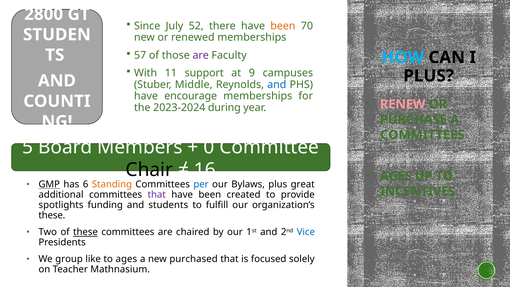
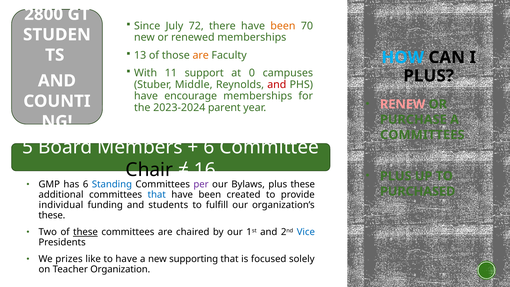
52: 52 -> 72 (196, 26)
57: 57 -> 13 (140, 55)
are colour: purple -> orange (201, 55)
9: 9 -> 0 (252, 73)
and colour: blue -> red (277, 84)
during: during -> parent (224, 107)
0: 0 -> 6 (209, 147)
AGES: AGES -> PLUS (396, 176)
GMP underline: present -> none (49, 184)
Standing colour: orange -> blue (112, 184)
per colour: blue -> purple (201, 184)
plus great: great -> these (303, 184)
INCENTIVES: INCENTIVES -> PURCHASED (418, 191)
that colour: purple -> blue (157, 195)
spotlights: spotlights -> individual (61, 205)
group: group -> prizes (69, 259)
to ages: ages -> have (126, 259)
purchased: purchased -> supporting (194, 259)
Mathnasium: Mathnasium -> Organization (120, 269)
